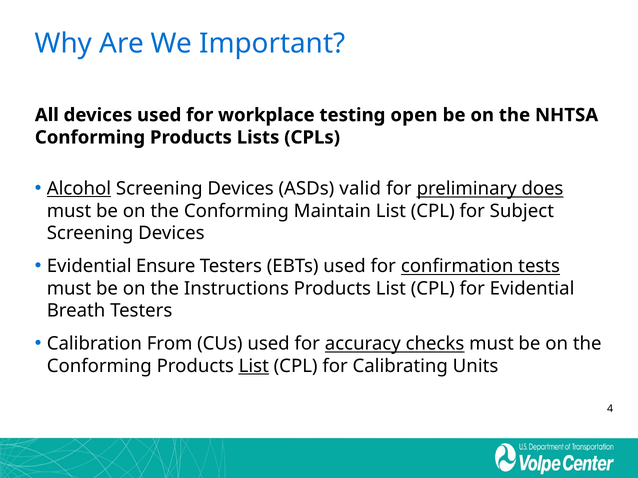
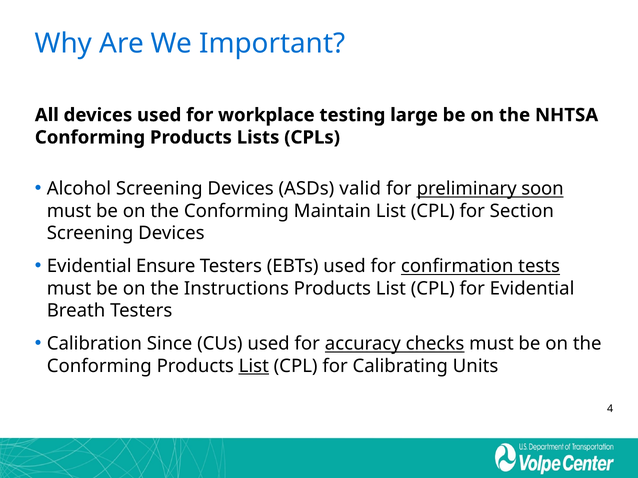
open: open -> large (414, 115)
Alcohol underline: present -> none (79, 189)
does: does -> soon (543, 189)
Subject: Subject -> Section (522, 211)
From: From -> Since (170, 344)
